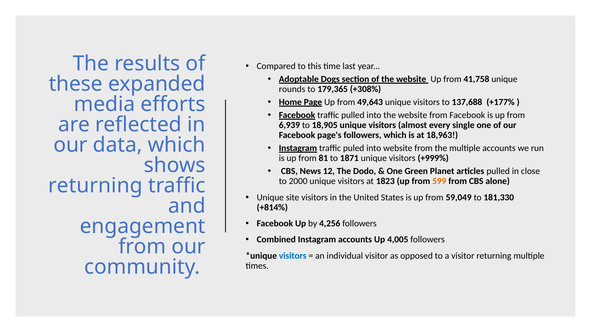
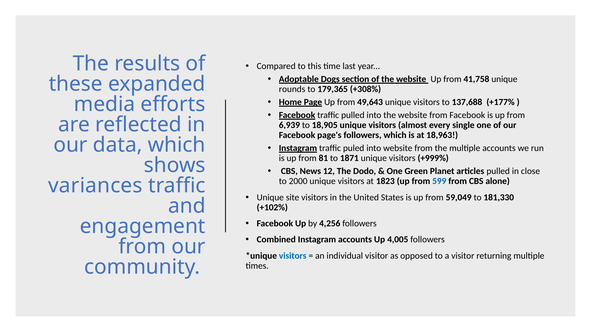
599 colour: orange -> blue (439, 181)
returning: returning -> variances (95, 186)
+814%: +814% -> +102% (272, 208)
